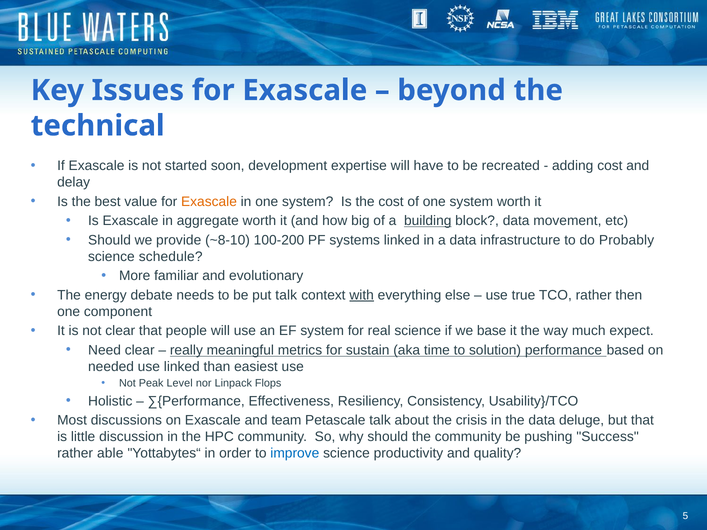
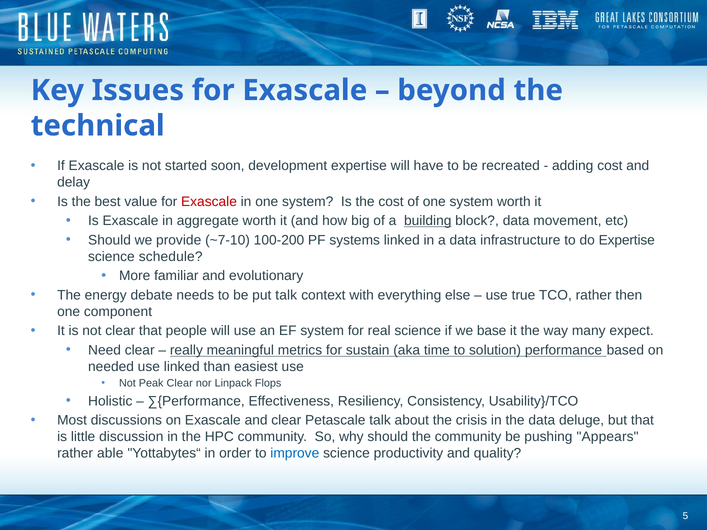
Exascale colour: orange -> red (209, 202)
~8-10: ~8-10 -> ~7-10 (228, 240)
do Probably: Probably -> Expertise (627, 240)
with underline: present -> none (362, 295)
much: much -> many (589, 331)
Peak Level: Level -> Clear (180, 383)
and team: team -> clear (286, 420)
Success: Success -> Appears (608, 437)
